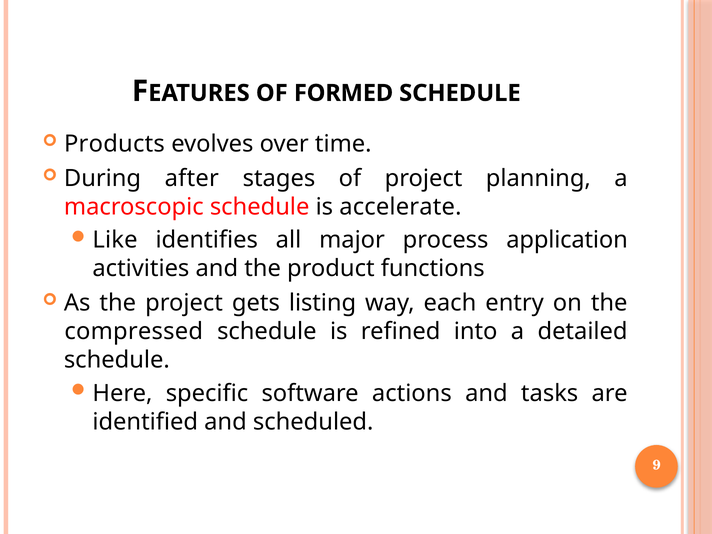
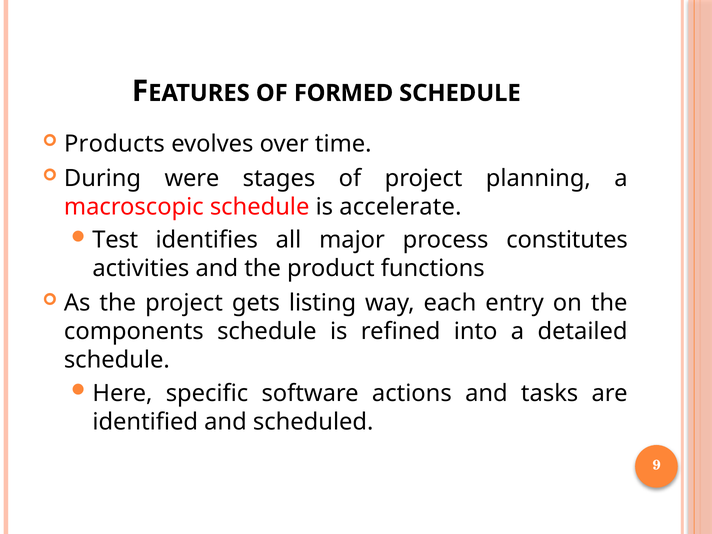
after: after -> were (192, 178)
Like: Like -> Test (115, 240)
application: application -> constitutes (567, 240)
compressed: compressed -> components (134, 332)
